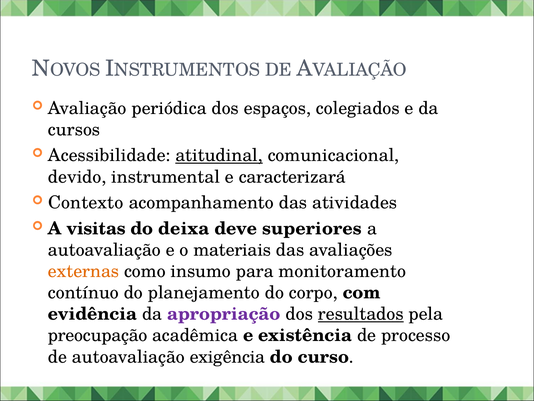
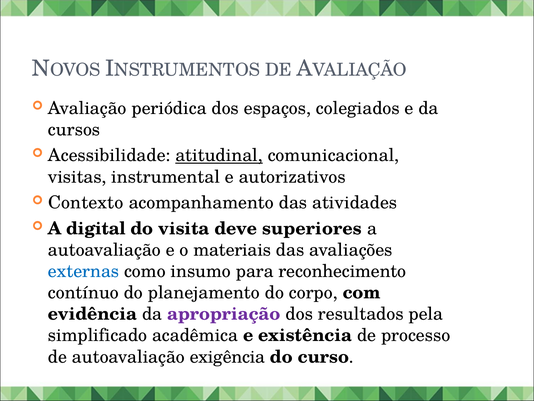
devido: devido -> visitas (77, 177)
caracterizará: caracterizará -> autorizativos (292, 177)
visitas: visitas -> digital (96, 228)
deixa: deixa -> visita (184, 228)
externas colour: orange -> blue (84, 271)
monitoramento: monitoramento -> reconhecimento (342, 271)
resultados underline: present -> none (361, 314)
preocupação: preocupação -> simplificado (98, 335)
